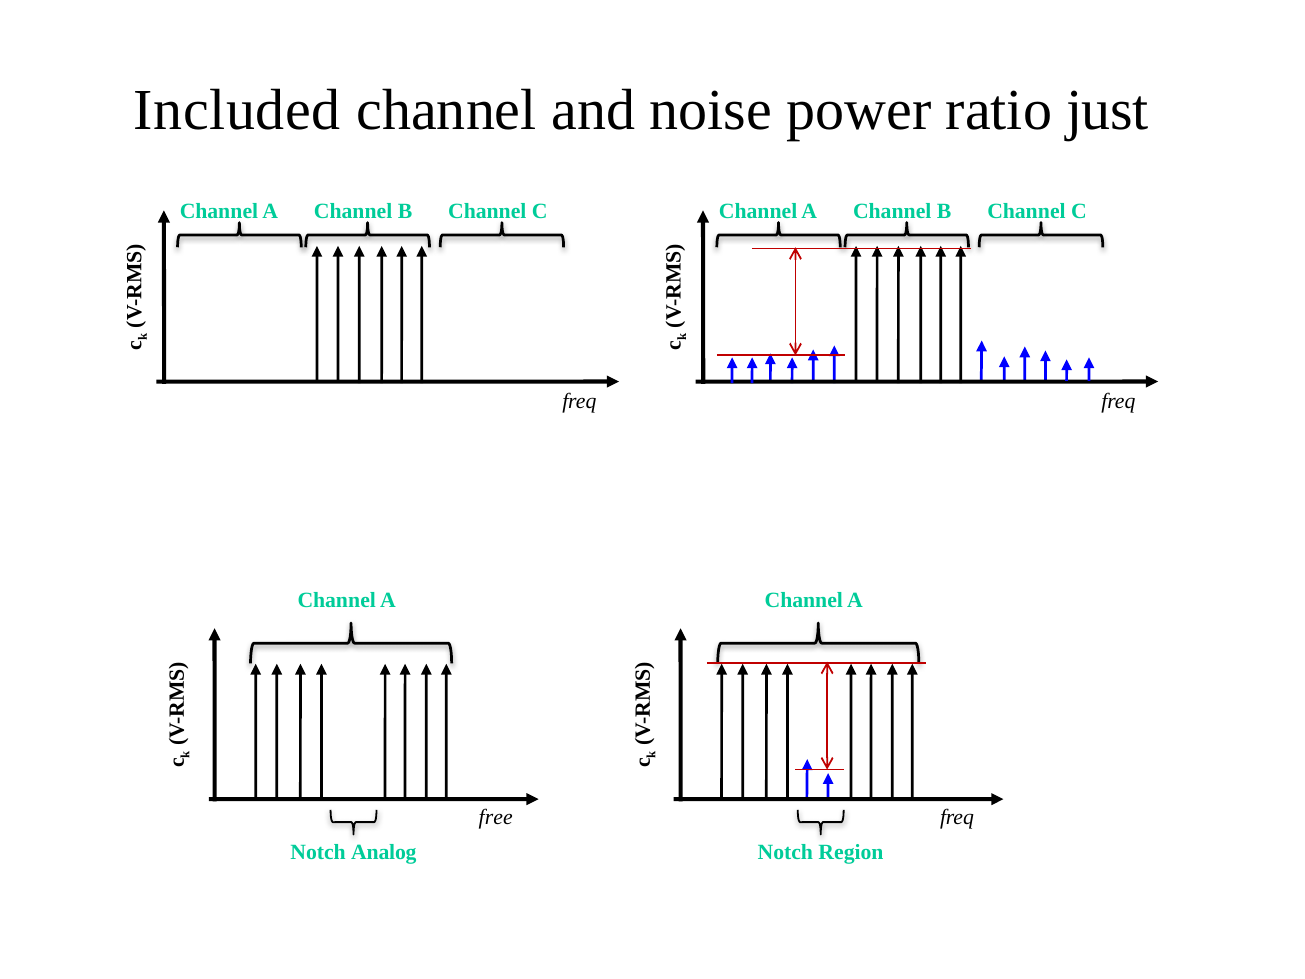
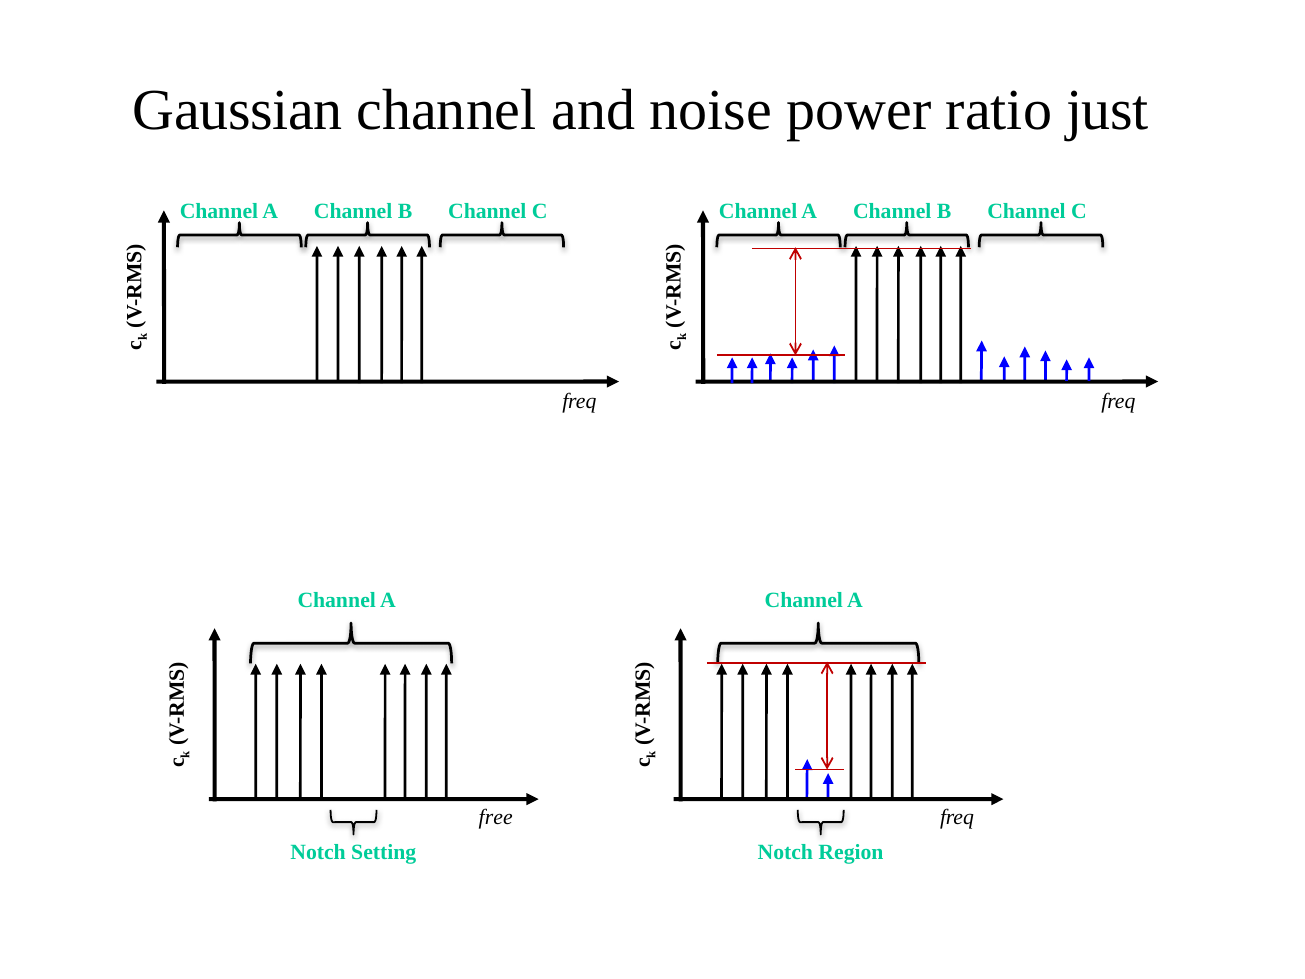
Included: Included -> Gaussian (238, 110)
Analog: Analog -> Setting (384, 852)
